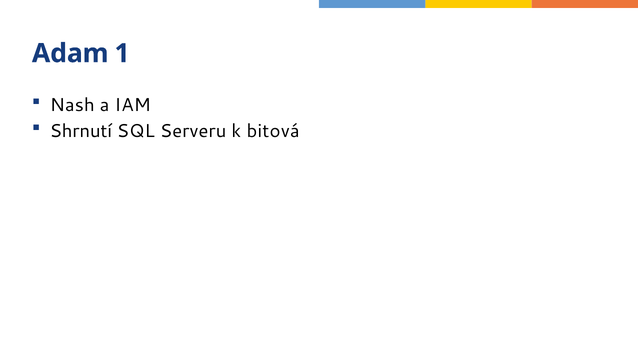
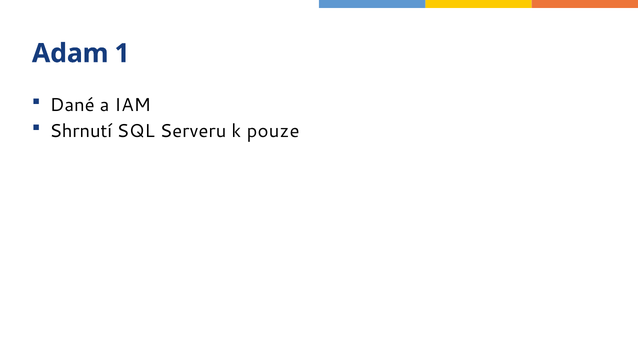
Nash: Nash -> Dané (72, 105)
bitová: bitová -> pouze (273, 131)
